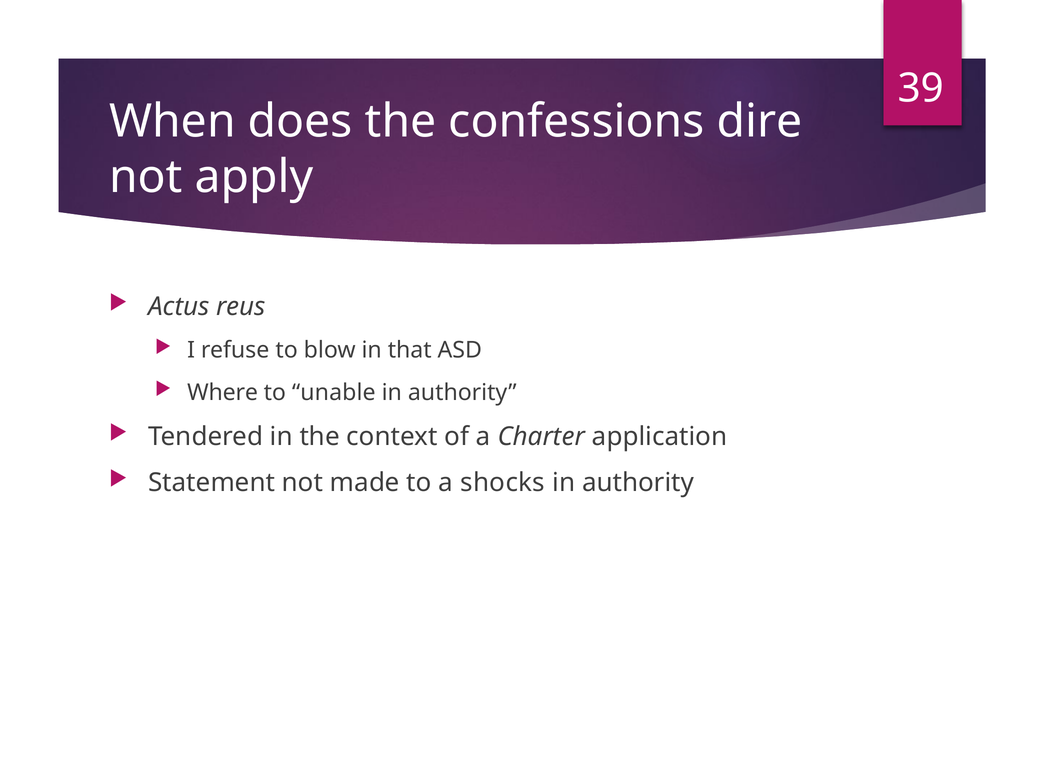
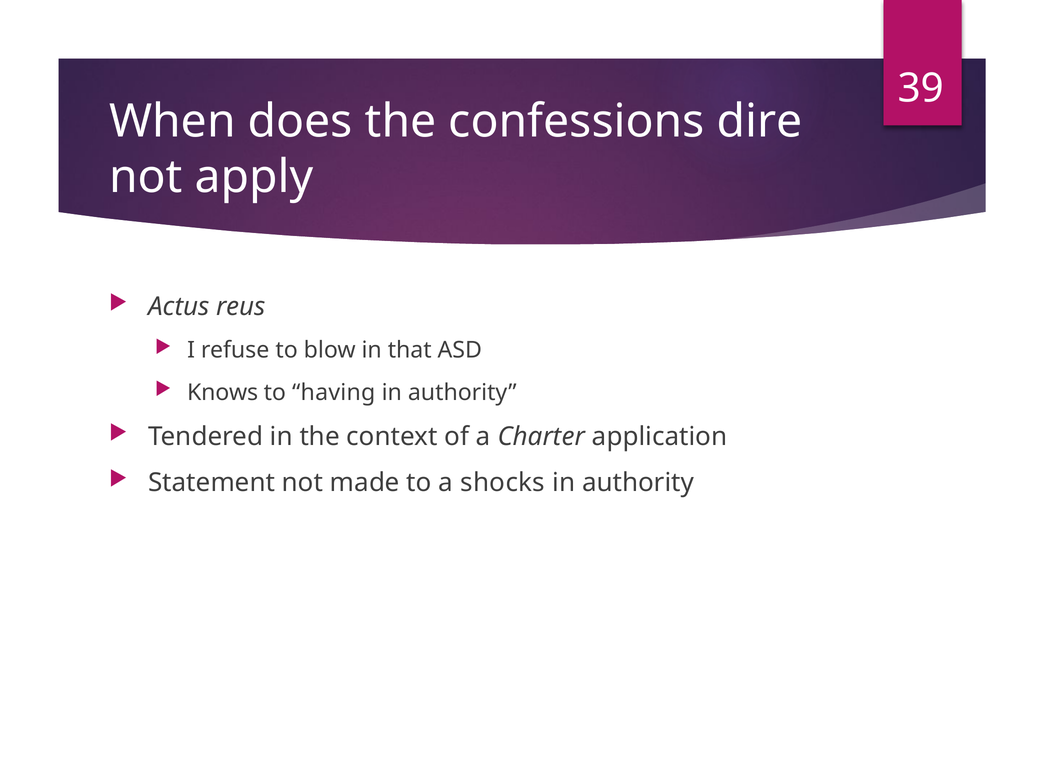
Where: Where -> Knows (223, 393)
unable: unable -> having (334, 393)
